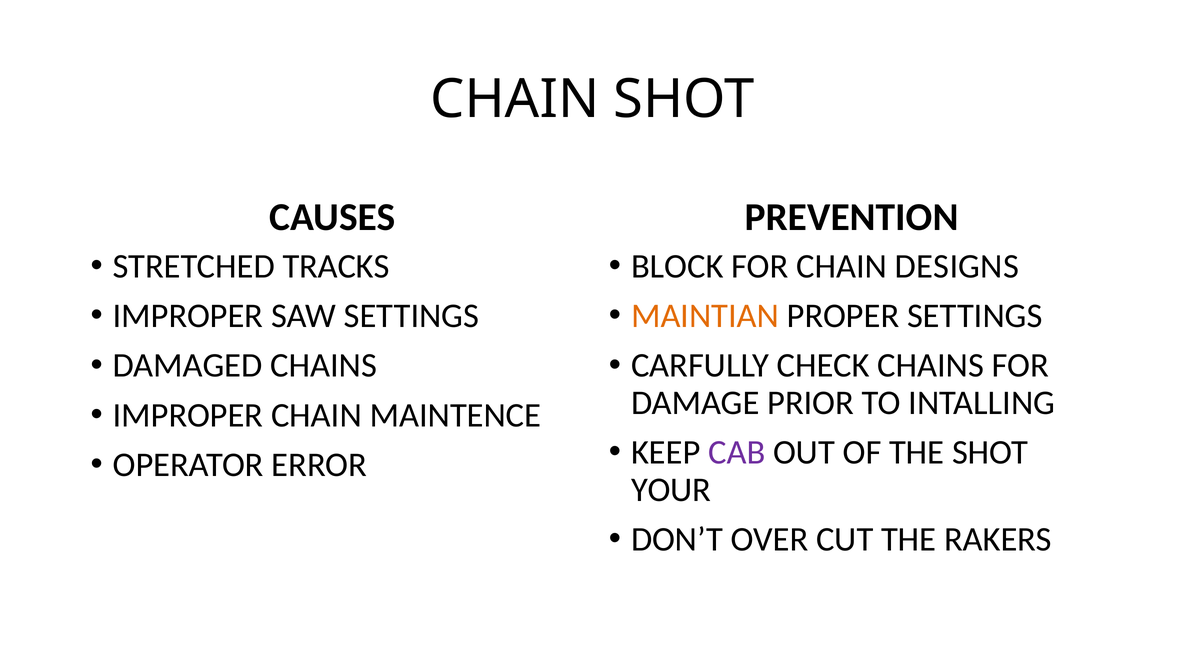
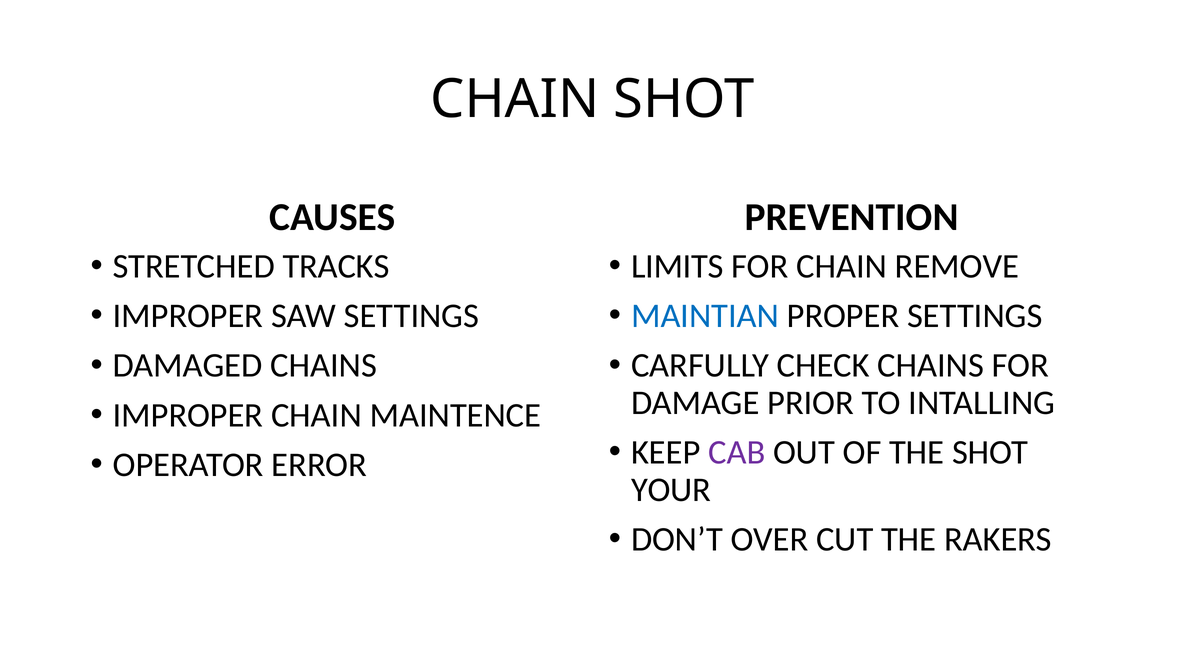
BLOCK: BLOCK -> LIMITS (677, 266)
DESIGNS: DESIGNS -> REMOVE (957, 266)
MAINTIAN colour: orange -> blue (705, 316)
